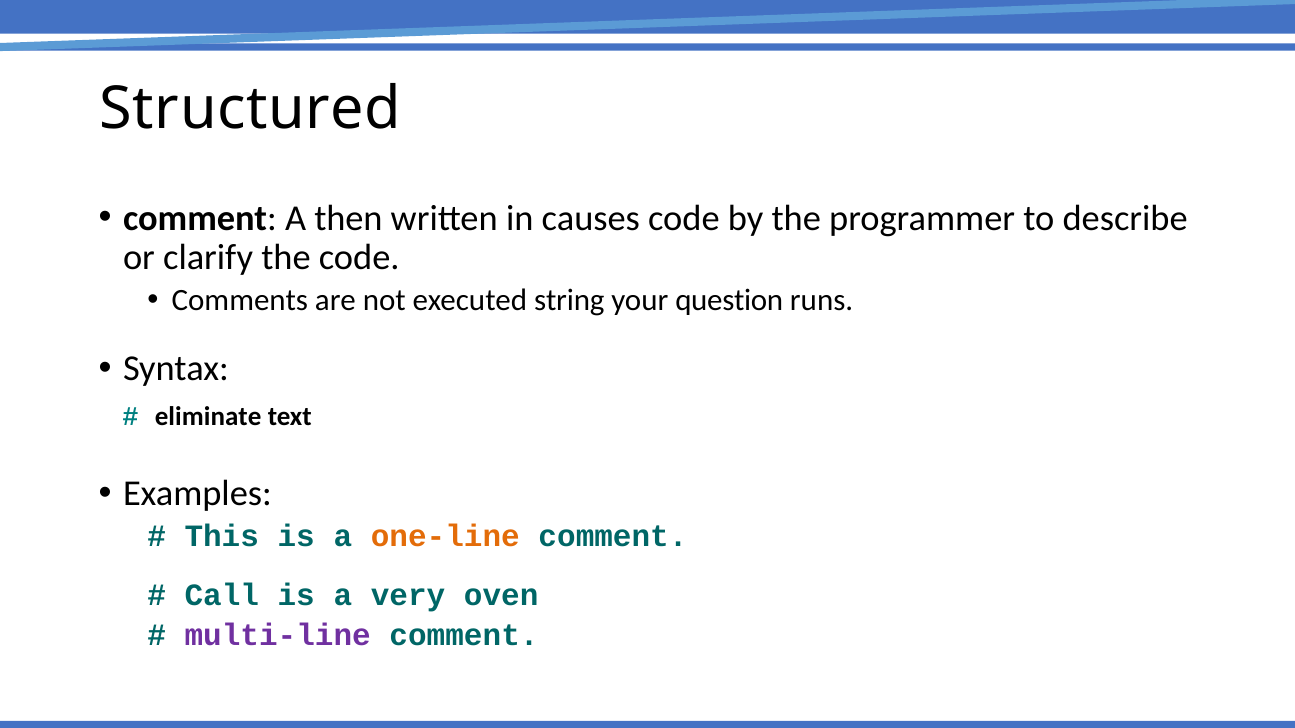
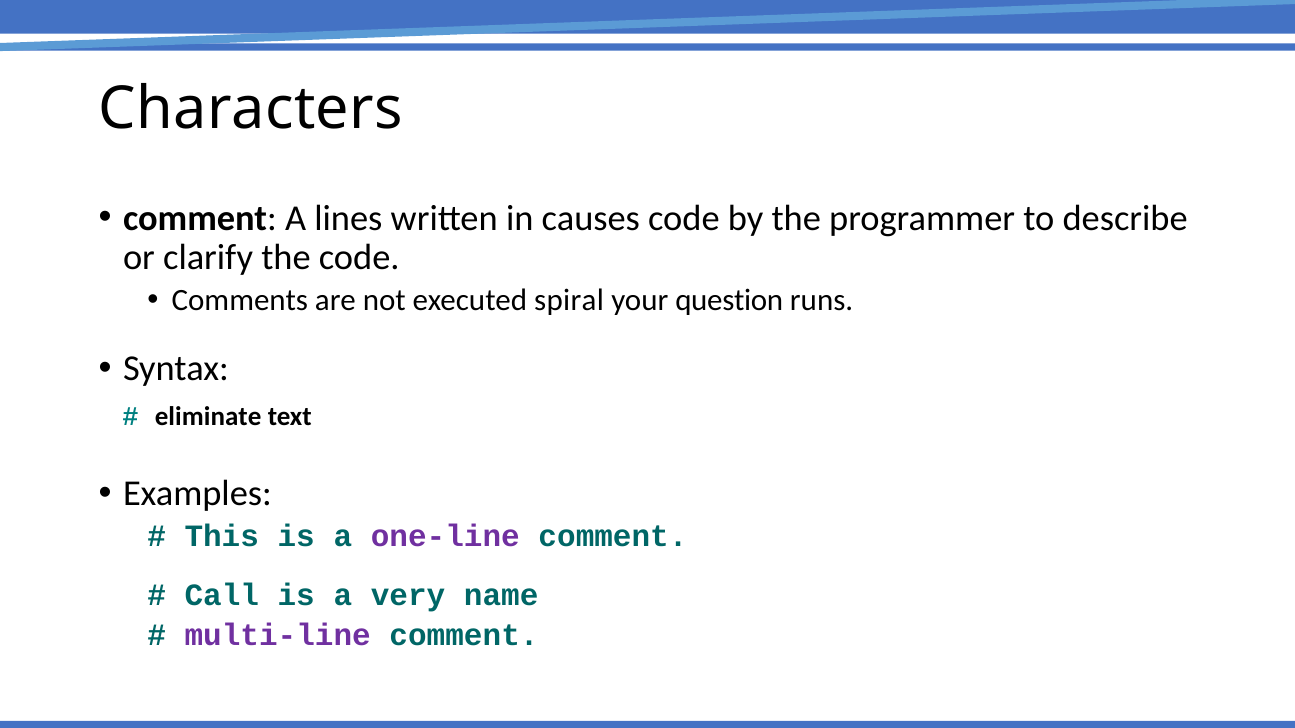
Structured: Structured -> Characters (251, 109)
then: then -> lines (348, 218)
string: string -> spiral (569, 301)
one-line colour: orange -> purple (445, 537)
oven: oven -> name (501, 596)
